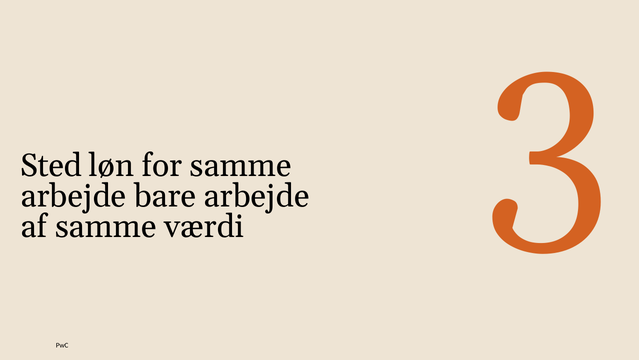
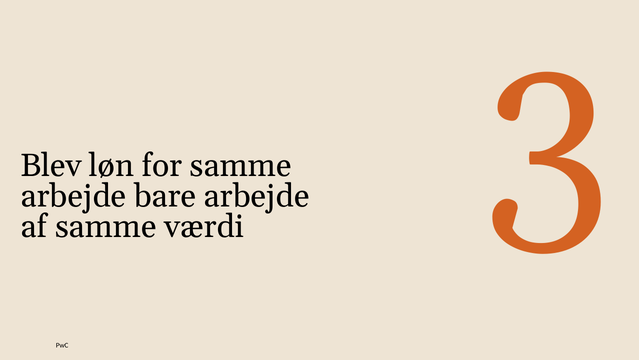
Sted: Sted -> Blev (51, 165)
